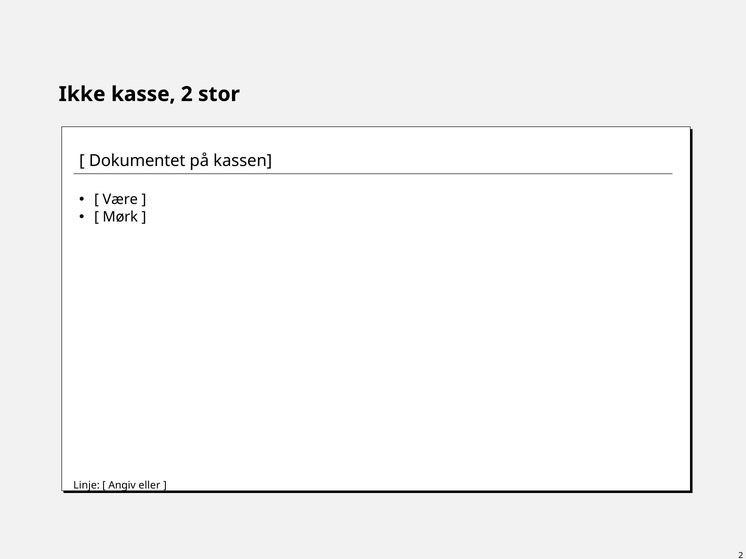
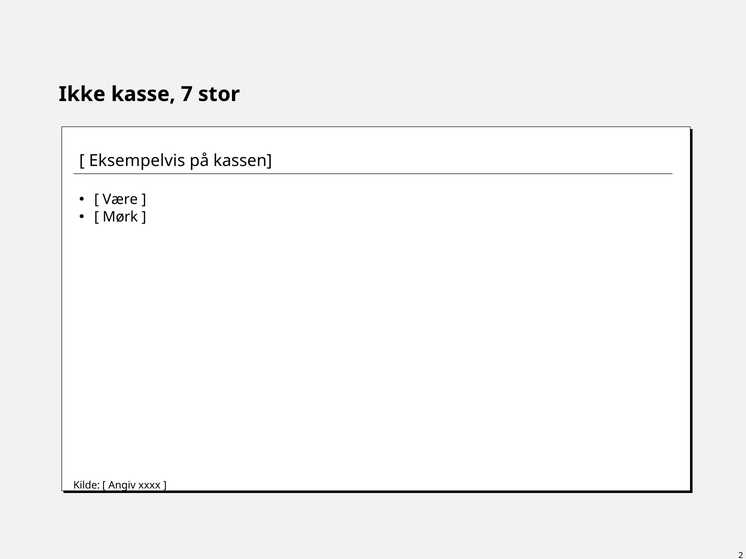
kasse 2: 2 -> 7 (187, 94)
Dokumentet: Dokumentet -> Eksempelvis (137, 161)
Linje: Linje -> Kilde (87, 486)
eller: eller -> xxxx (149, 486)
